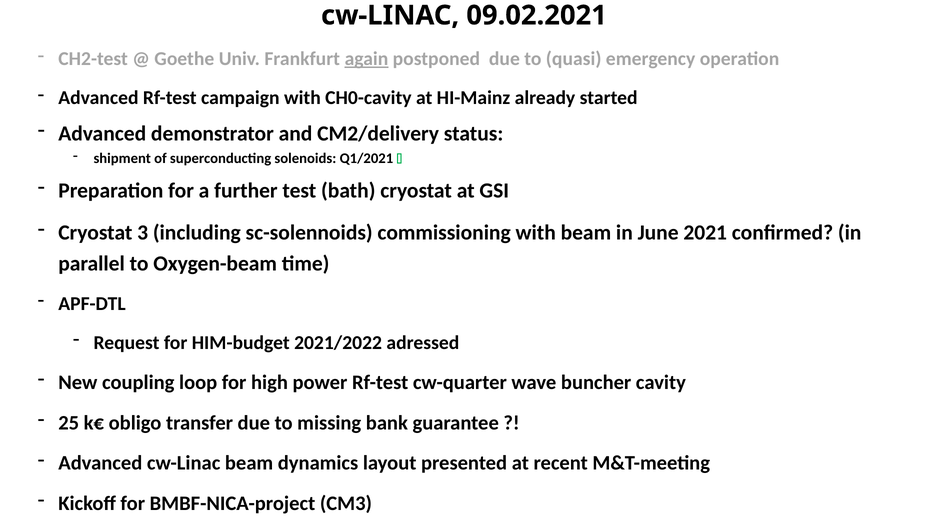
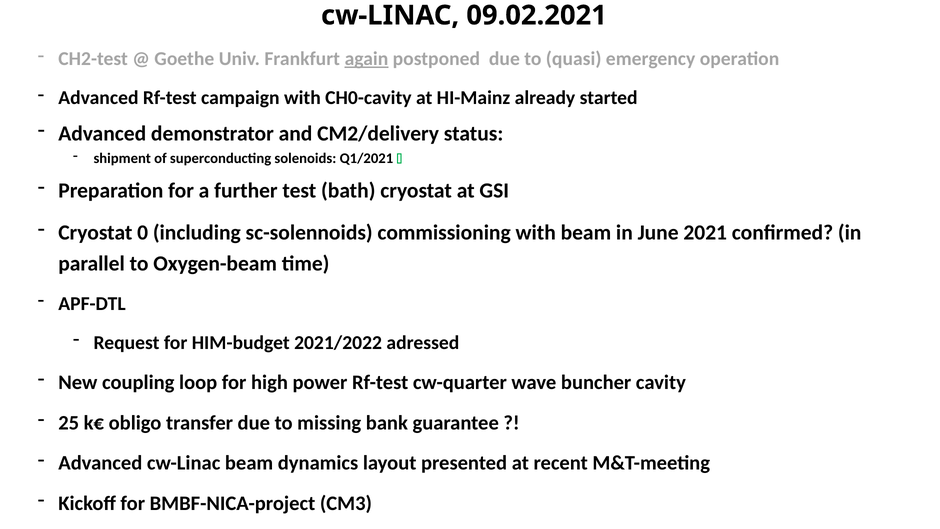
3: 3 -> 0 (143, 232)
